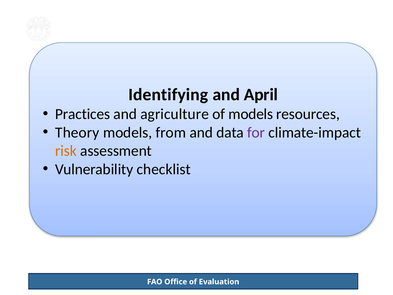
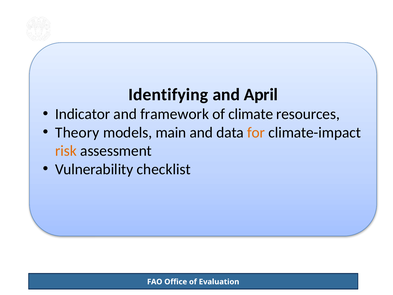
Practices: Practices -> Indicator (83, 114)
agriculture: agriculture -> framework (175, 114)
of models: models -> climate (251, 114)
from: from -> main (171, 132)
for colour: purple -> orange (256, 132)
